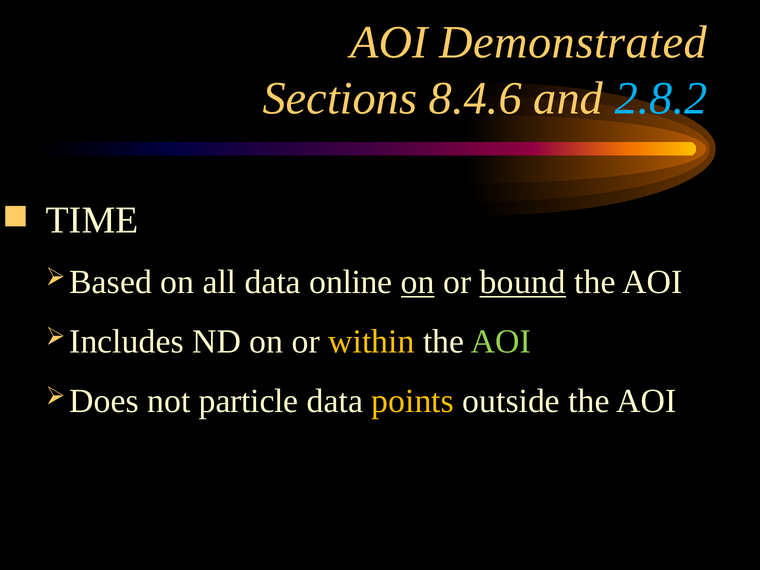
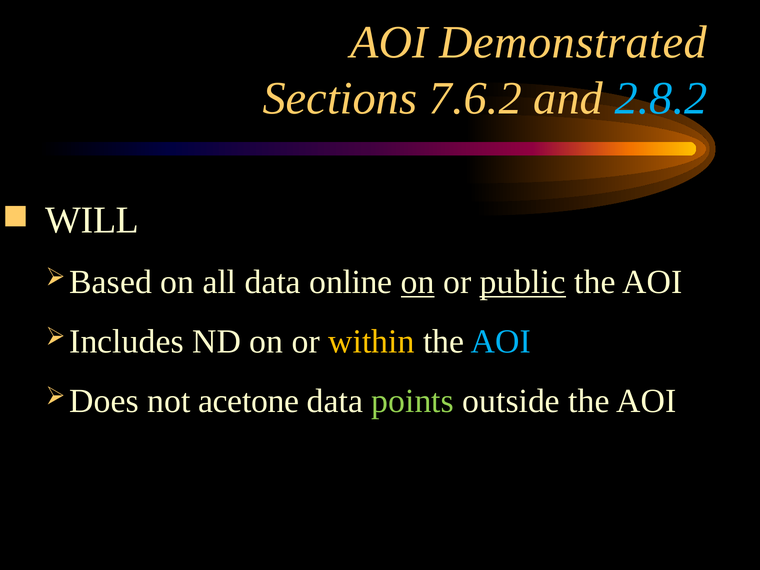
8.4.6: 8.4.6 -> 7.6.2 (475, 98)
TIME: TIME -> WILL (92, 220)
bound: bound -> public (523, 282)
AOI colour: light green -> light blue (501, 341)
particle: particle -> acetone (249, 401)
points colour: yellow -> light green (413, 401)
